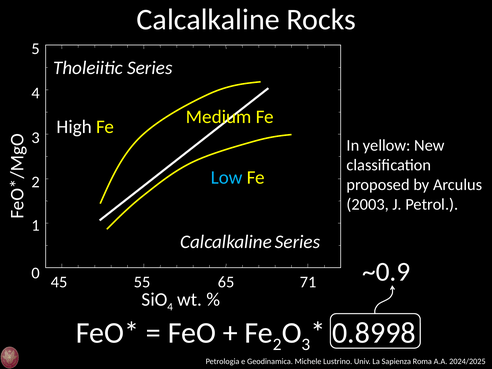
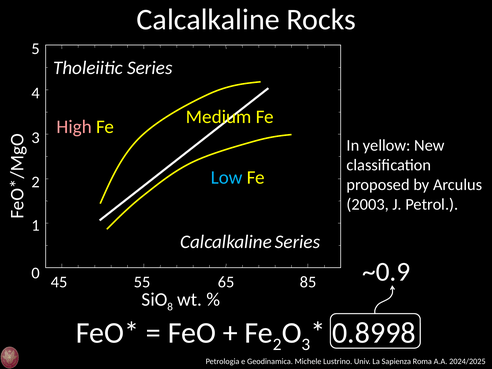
High colour: white -> pink (74, 127)
71: 71 -> 85 (308, 282)
4: 4 -> 8 (170, 307)
